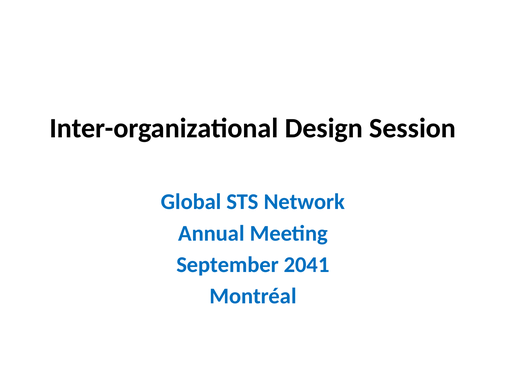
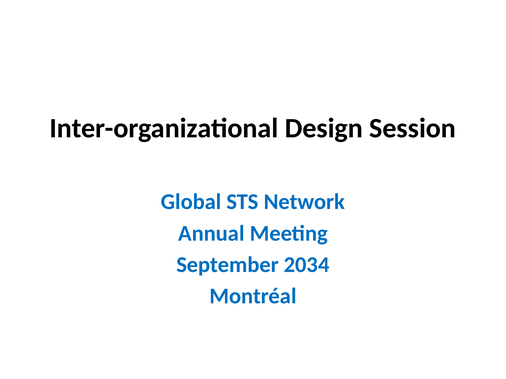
2041: 2041 -> 2034 (307, 265)
